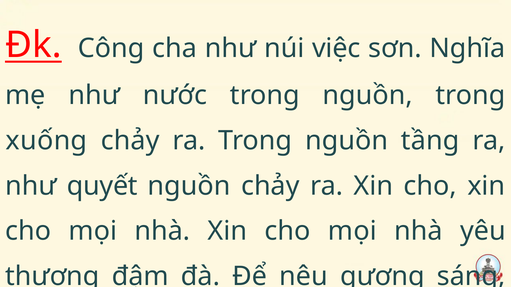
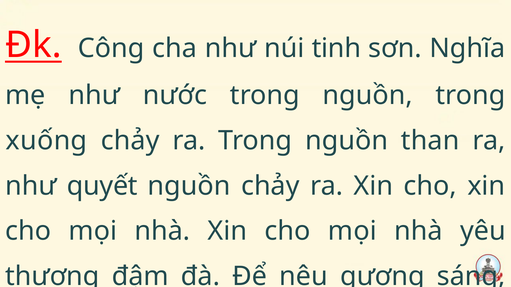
việc: việc -> tinh (336, 48)
tầng: tầng -> than (430, 141)
